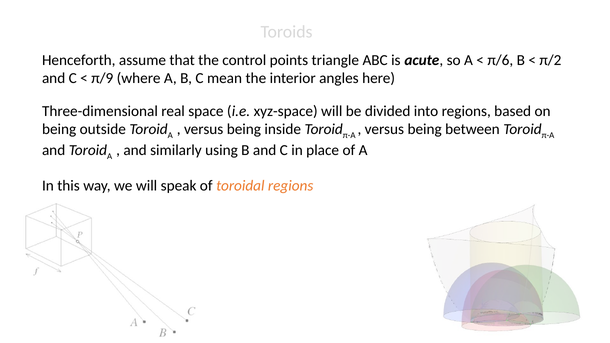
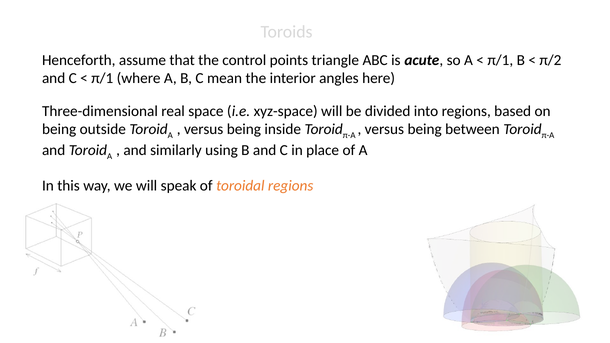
π/6: π/6 -> π/1 (500, 60)
π/9: π/9 -> π/1 (102, 78)
